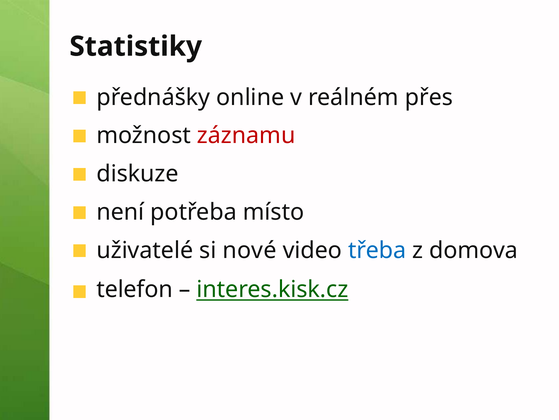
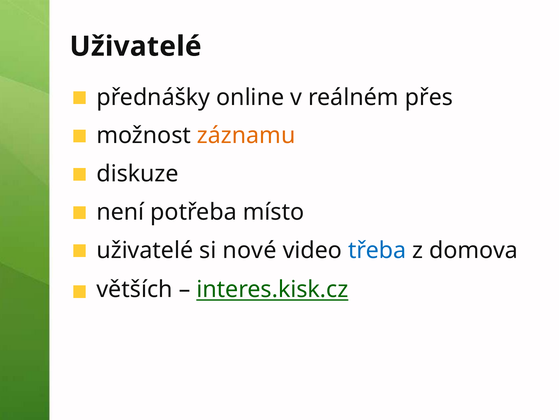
Statistiky: Statistiky -> Uživatelé (136, 46)
záznamu colour: red -> orange (246, 135)
telefon: telefon -> větších (135, 289)
